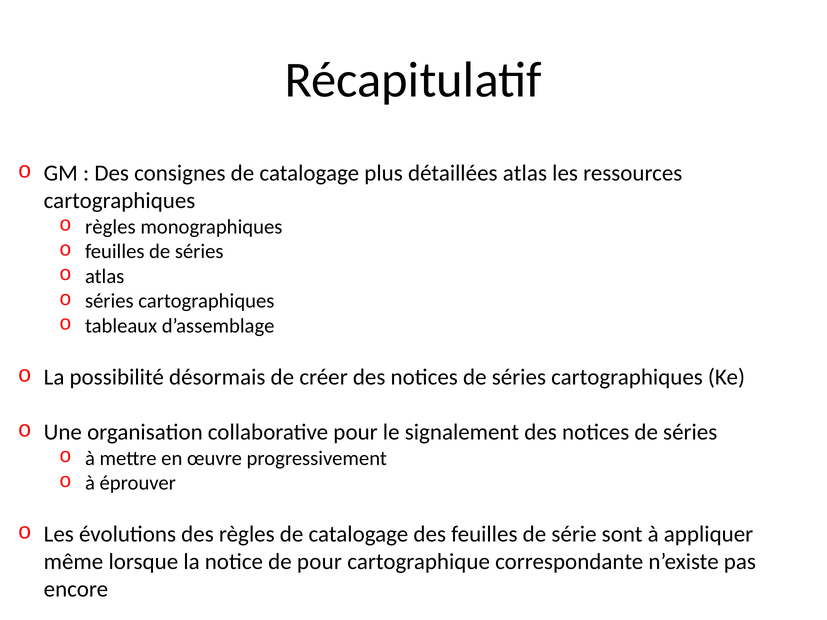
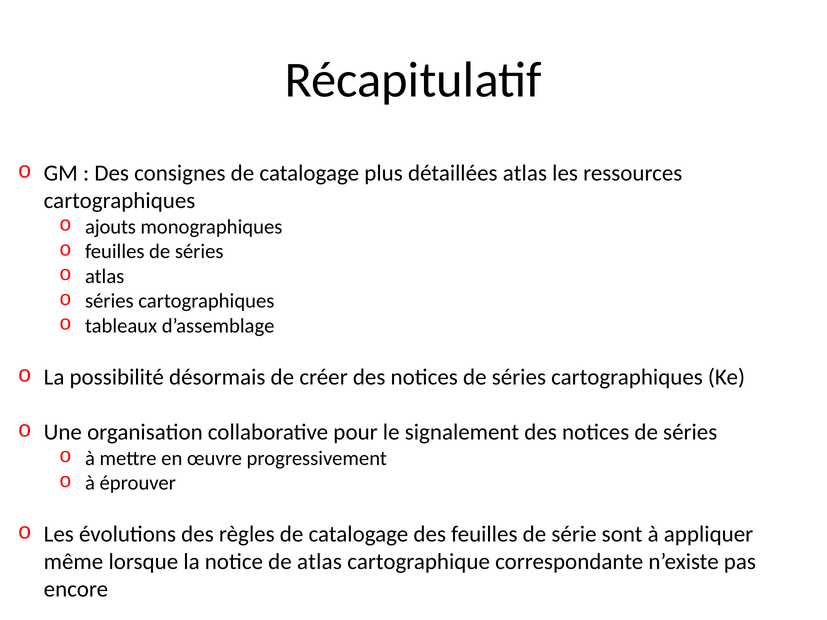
règles: règles -> ajouts (110, 227)
de pour: pour -> atlas (319, 562)
